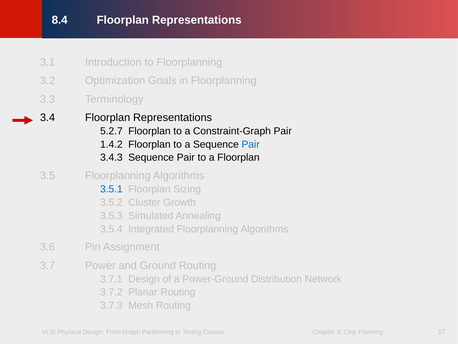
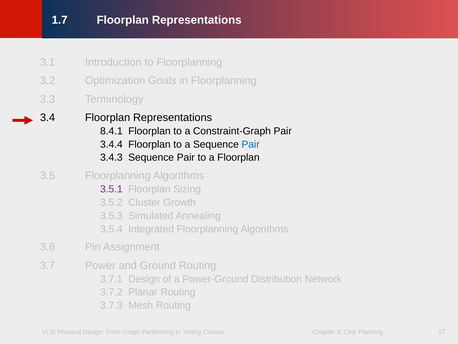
8.4: 8.4 -> 1.7 (60, 20)
5.2.7: 5.2.7 -> 8.4.1 (111, 131)
1.4.2: 1.4.2 -> 3.4.4 (111, 144)
3.5.1 colour: blue -> purple (111, 189)
